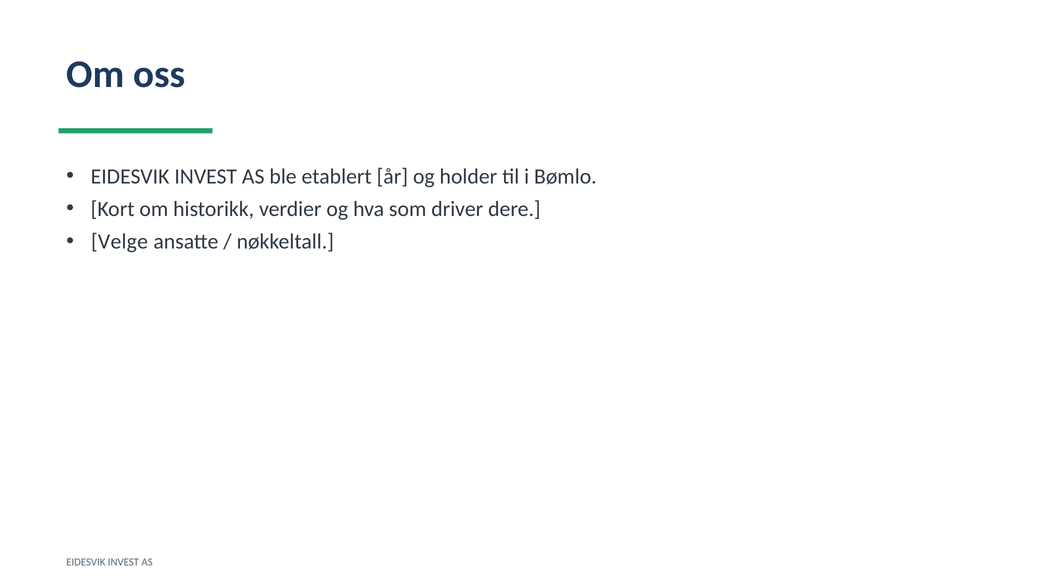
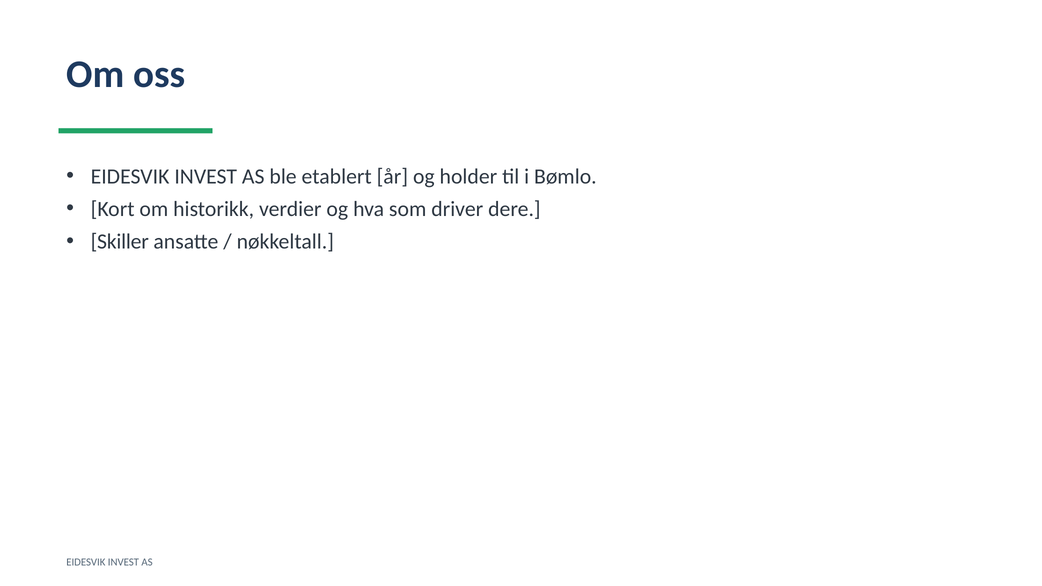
Velge: Velge -> Skiller (120, 242)
